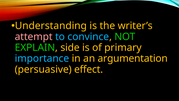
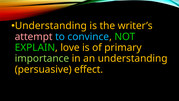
side: side -> love (70, 47)
importance colour: light blue -> light green (42, 58)
an argumentation: argumentation -> understanding (133, 58)
